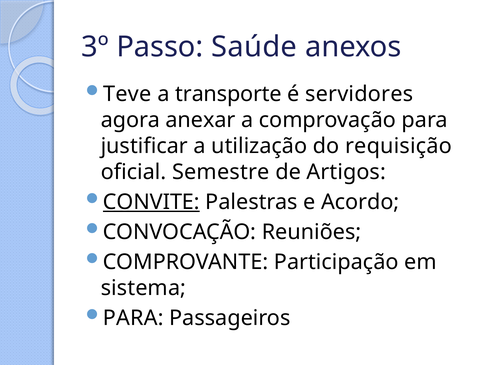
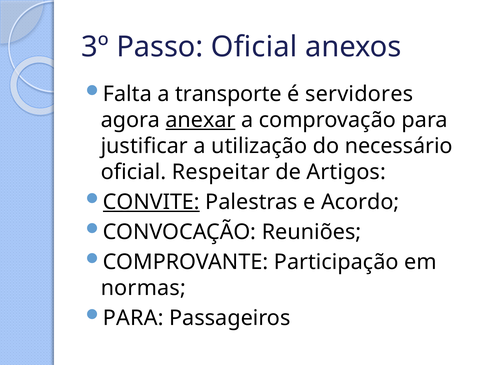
Passo Saúde: Saúde -> Oficial (254, 47)
Teve: Teve -> Falta (127, 94)
anexar underline: none -> present (201, 120)
requisição: requisição -> necessário (399, 146)
Semestre: Semestre -> Respeitar (221, 172)
sistema: sistema -> normas (143, 288)
